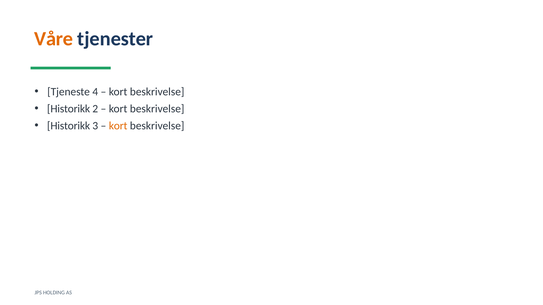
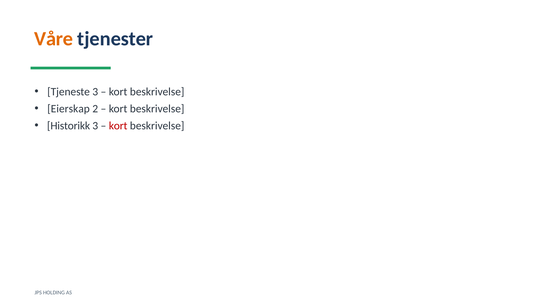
Tjeneste 4: 4 -> 3 (95, 92)
Historikk: Historikk -> Eierskap (69, 109)
kort colour: orange -> red (118, 126)
